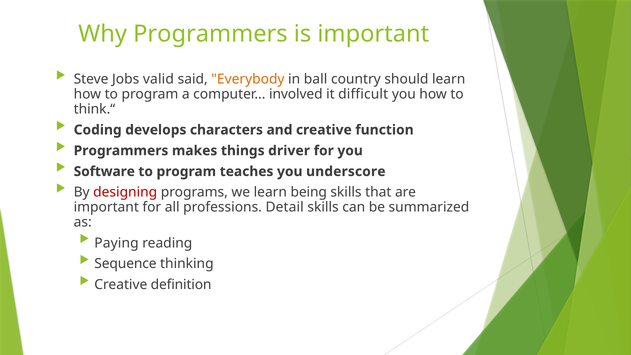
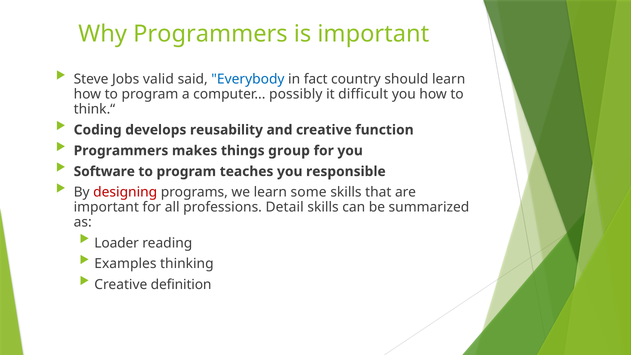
Everybody colour: orange -> blue (248, 79)
ball: ball -> fact (316, 79)
involved: involved -> possibly (296, 94)
characters: characters -> reusability (226, 130)
driver: driver -> group (289, 151)
underscore: underscore -> responsible (346, 171)
being: being -> some (309, 192)
Paying: Paying -> Loader (117, 243)
Sequence: Sequence -> Examples (125, 264)
